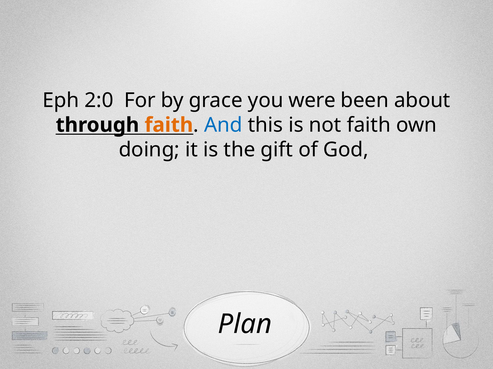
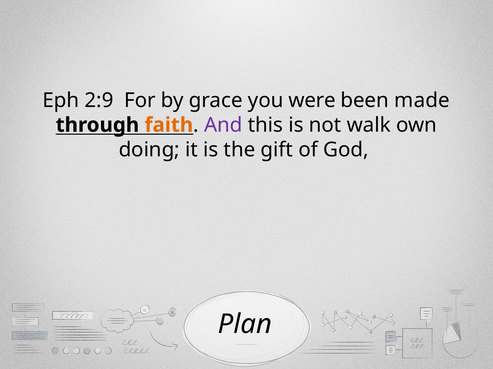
2:0: 2:0 -> 2:9 (99, 101)
about: about -> made (422, 101)
And colour: blue -> purple (223, 125)
not faith: faith -> walk (369, 125)
